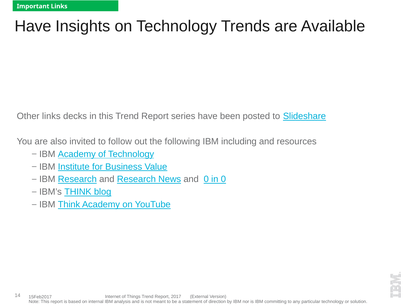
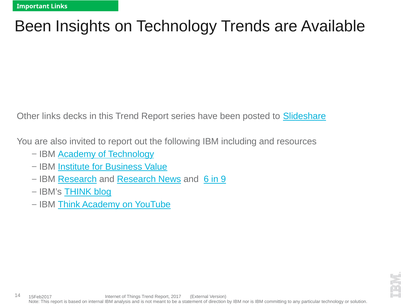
Have: Have -> Been (33, 26)
to follow: follow -> report (120, 142)
and 0: 0 -> 6 (206, 180)
in 0: 0 -> 9 (223, 180)
